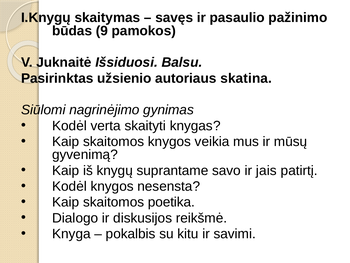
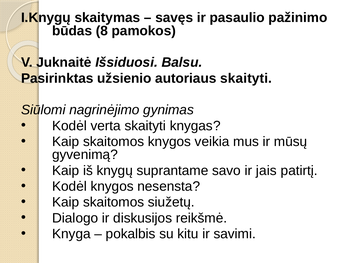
9: 9 -> 8 (102, 31)
autoriaus skatina: skatina -> skaityti (246, 78)
poetika: poetika -> siužetų (171, 202)
